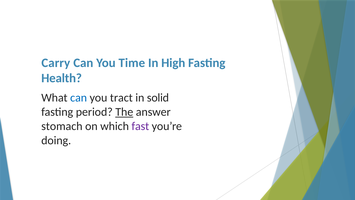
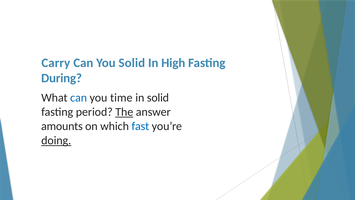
You Time: Time -> Solid (132, 63)
Health: Health -> During (62, 78)
tract: tract -> time (121, 98)
stomach: stomach -> amounts (62, 126)
fast colour: purple -> blue (140, 126)
doing underline: none -> present (56, 140)
